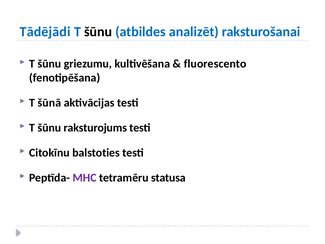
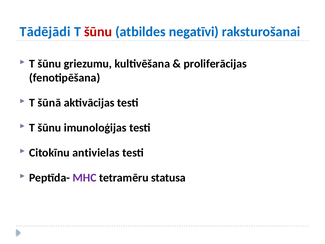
šūnu colour: black -> red (98, 32)
analizēt: analizēt -> negatīvi (194, 32)
fluorescento: fluorescento -> proliferācijas (215, 64)
raksturojums: raksturojums -> imunoloģijas (95, 128)
balstoties: balstoties -> antivielas (96, 153)
